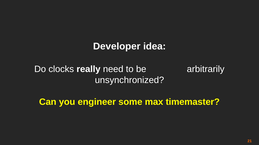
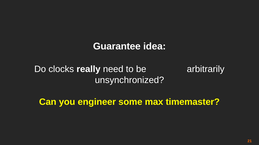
Developer: Developer -> Guarantee (117, 47)
